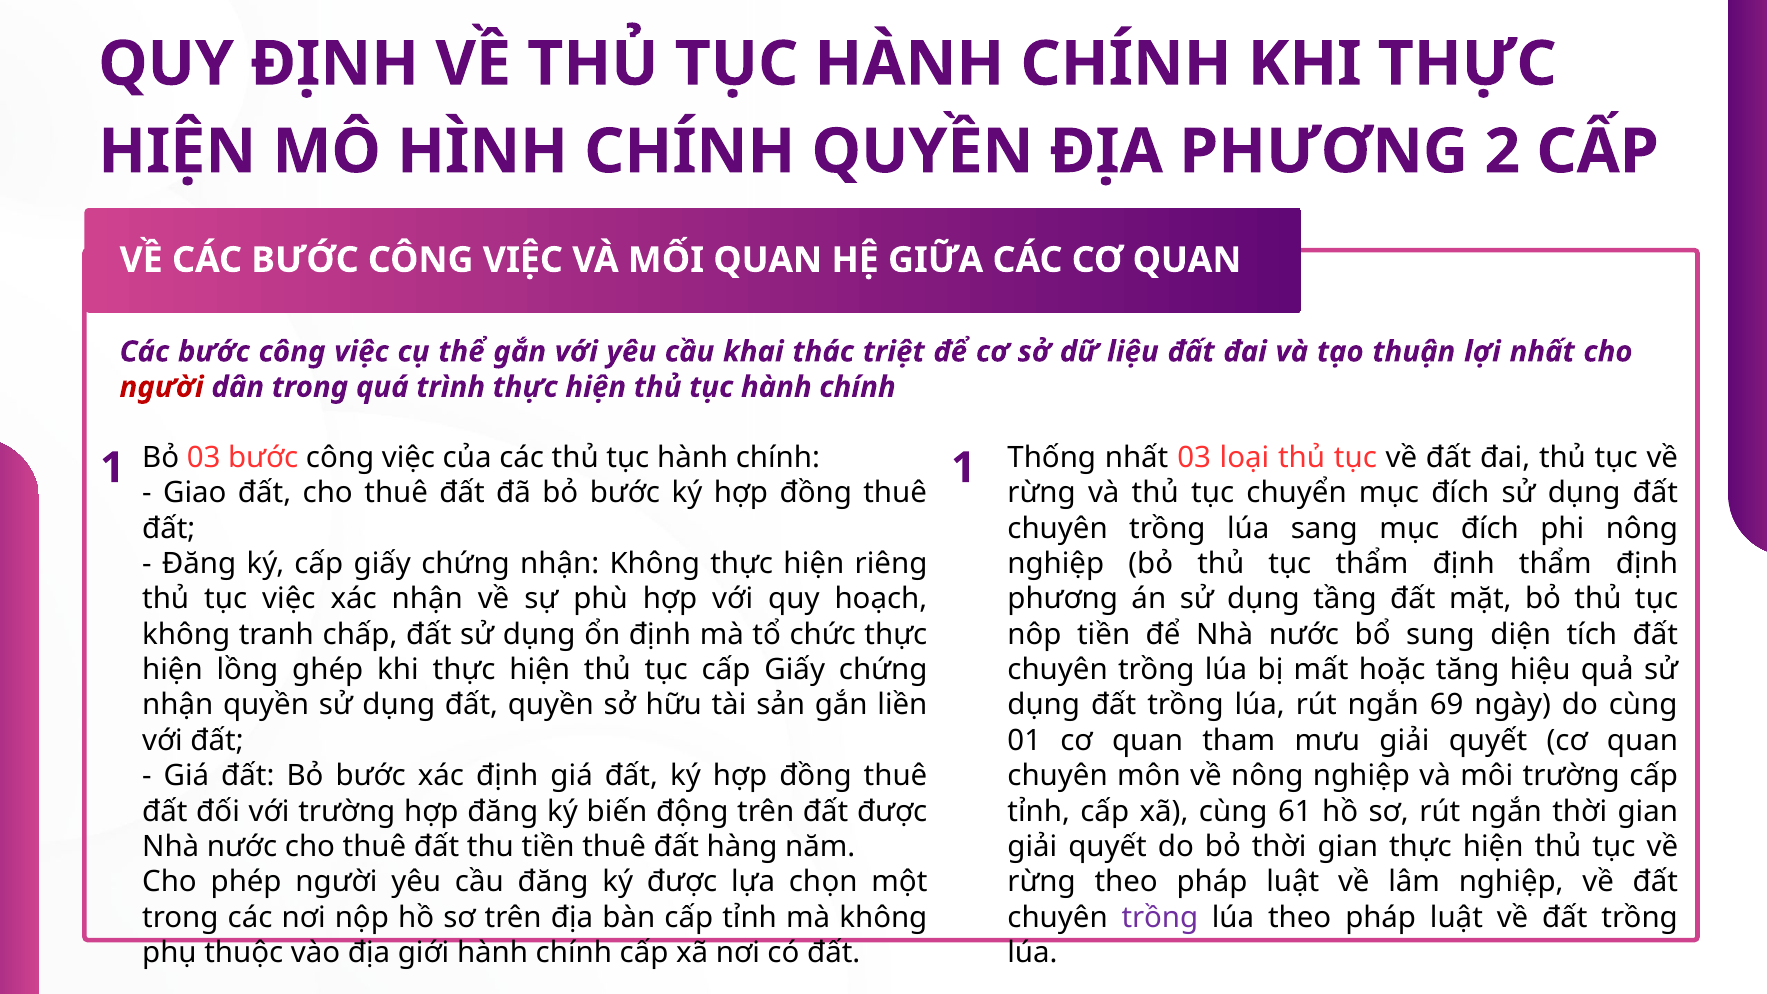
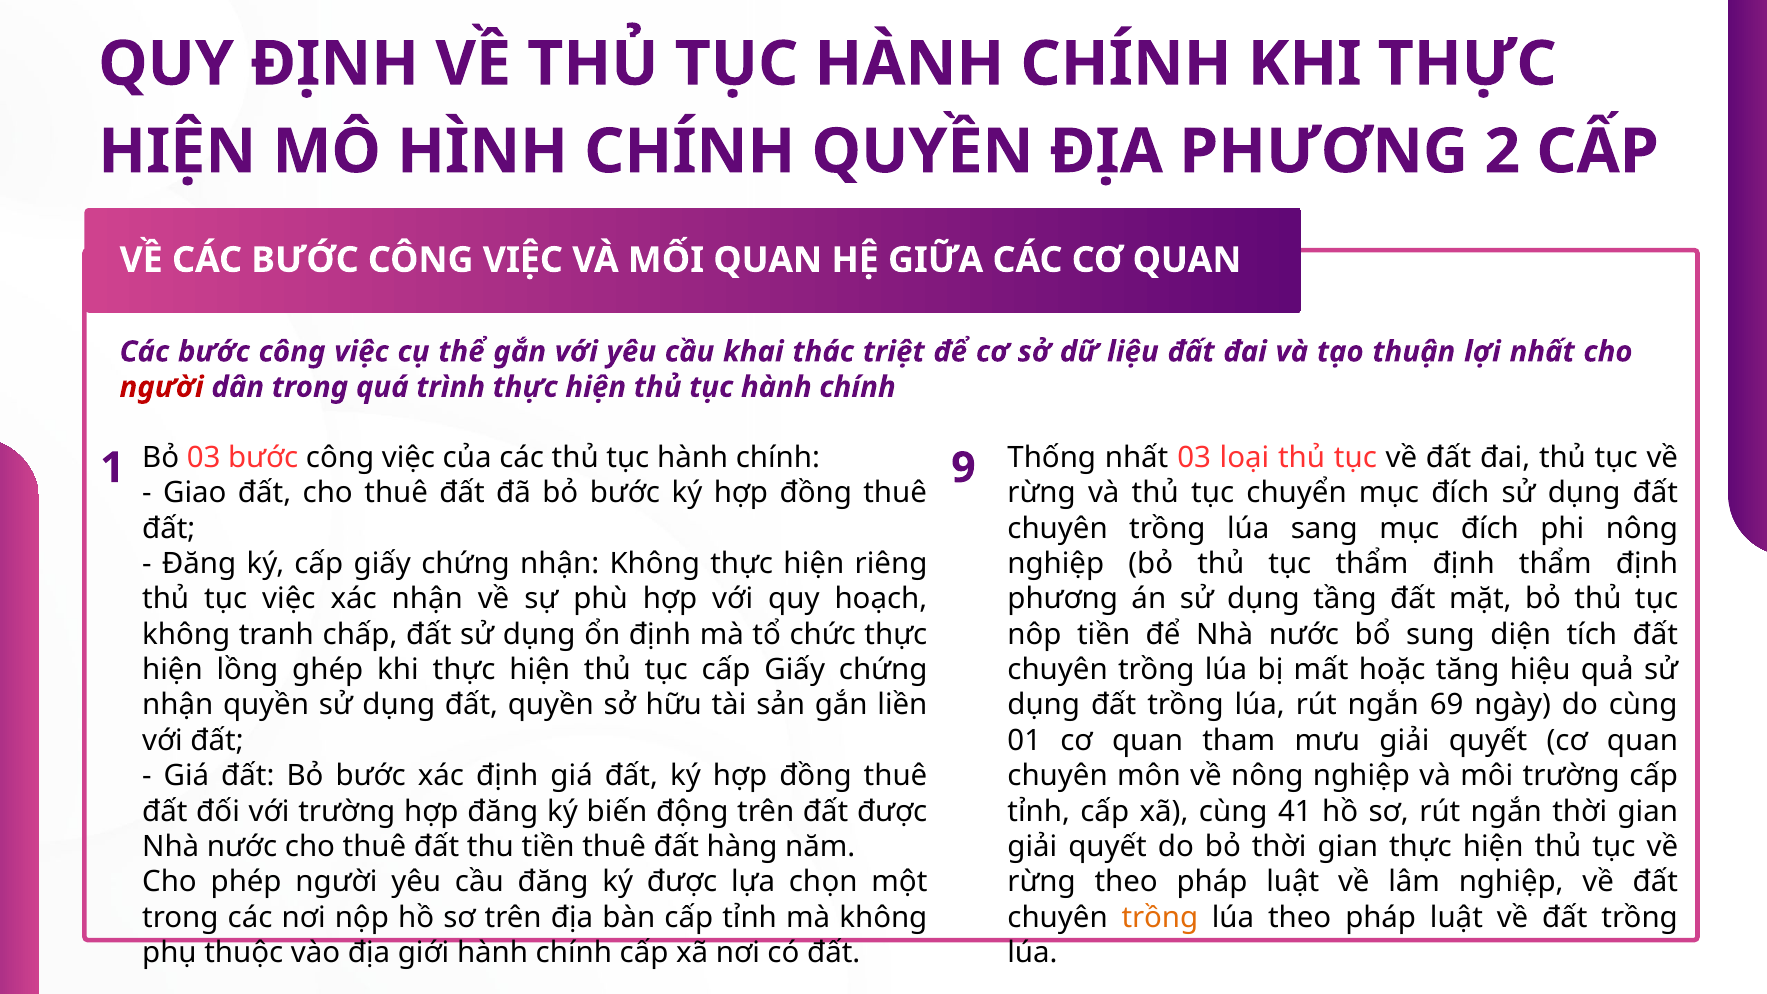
1 1: 1 -> 9 (963, 468)
61: 61 -> 41 (1295, 811)
trồng colour: purple -> orange (1160, 917)
